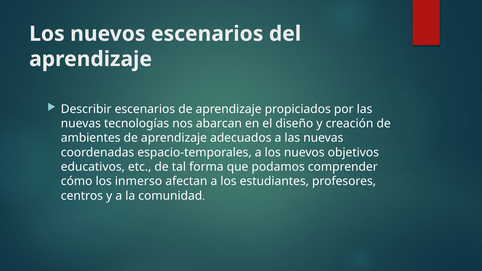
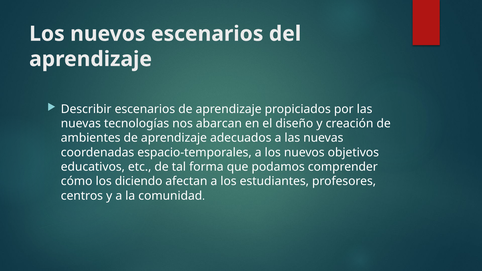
inmerso: inmerso -> diciendo (139, 181)
